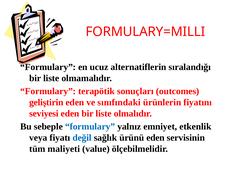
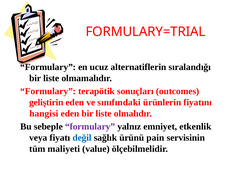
FORMULARY=MILLI: FORMULARY=MILLI -> FORMULARY=TRIAL (145, 32)
seviyesi: seviyesi -> hangisi (44, 114)
formulary colour: blue -> purple (90, 127)
ürünü eden: eden -> pain (155, 138)
